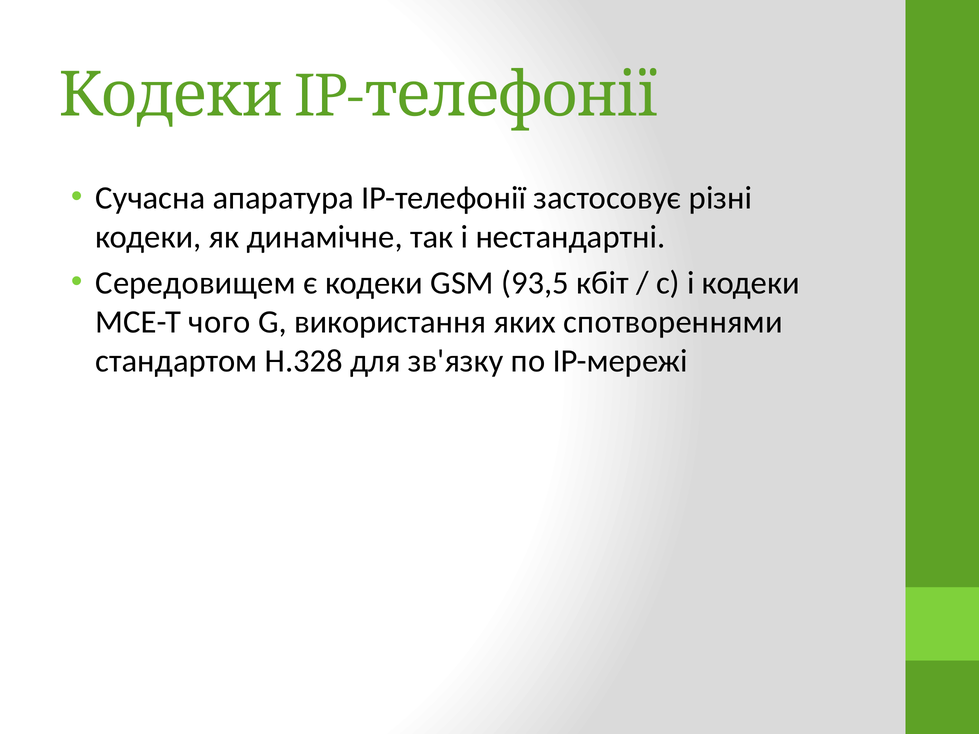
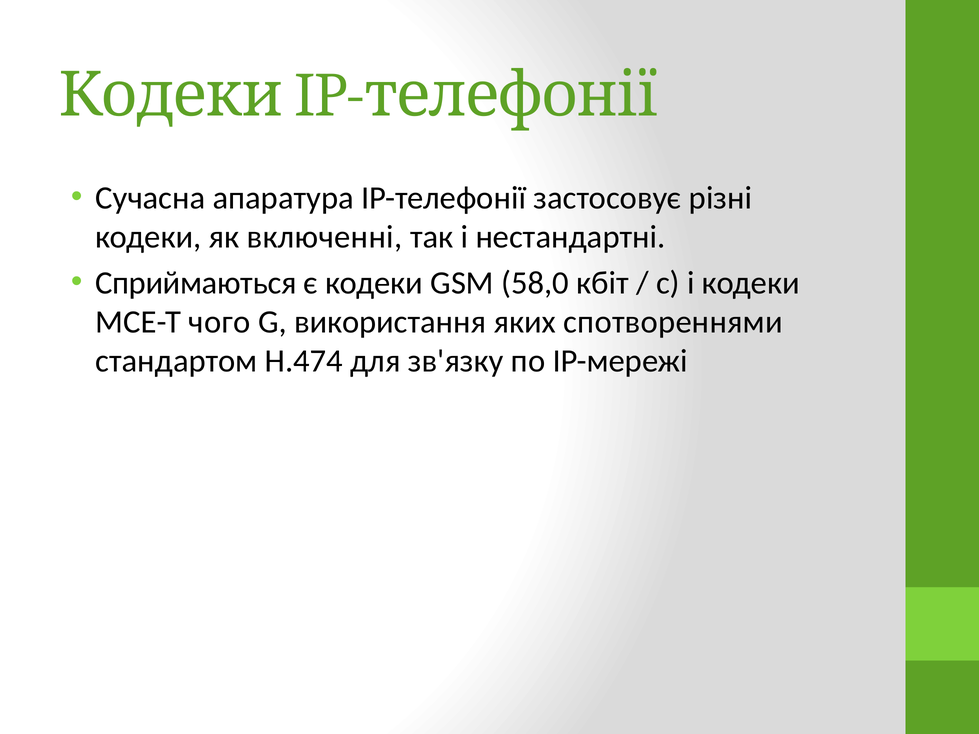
динамічне: динамічне -> включенні (324, 237)
Середовищем: Середовищем -> Сприймаються (196, 283)
93,5: 93,5 -> 58,0 (535, 283)
H.328: H.328 -> H.474 (304, 361)
